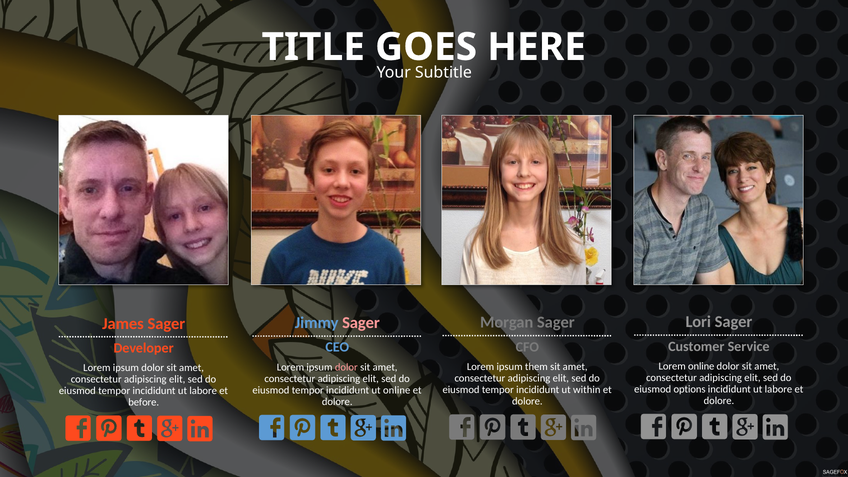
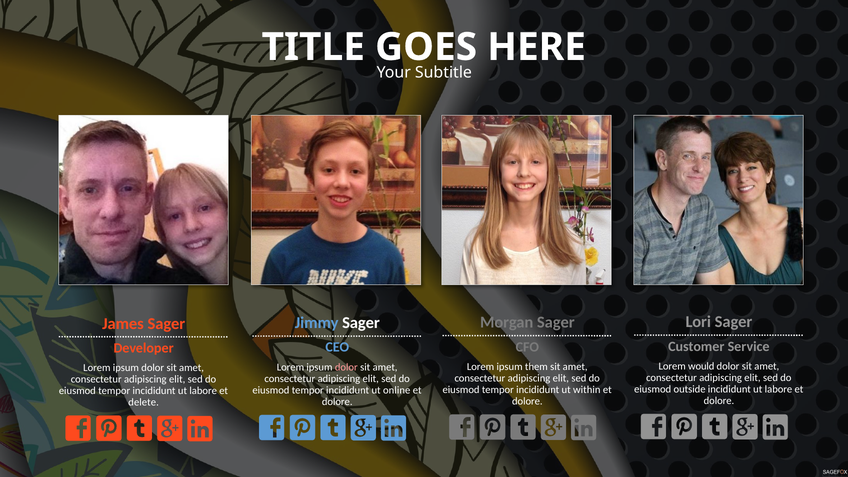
Sager colour: pink -> white (361, 323)
Lorem online: online -> would (701, 366)
options: options -> outside (690, 389)
before: before -> delete (144, 402)
